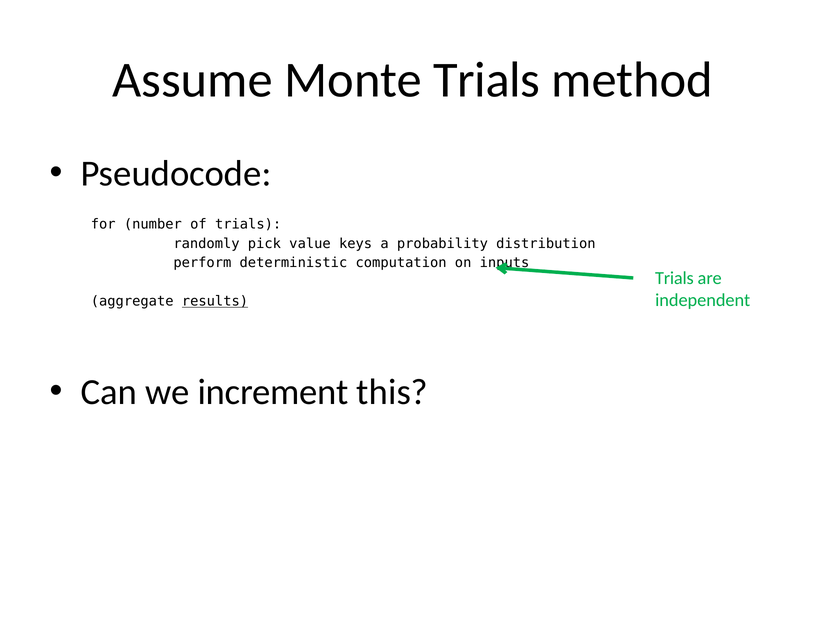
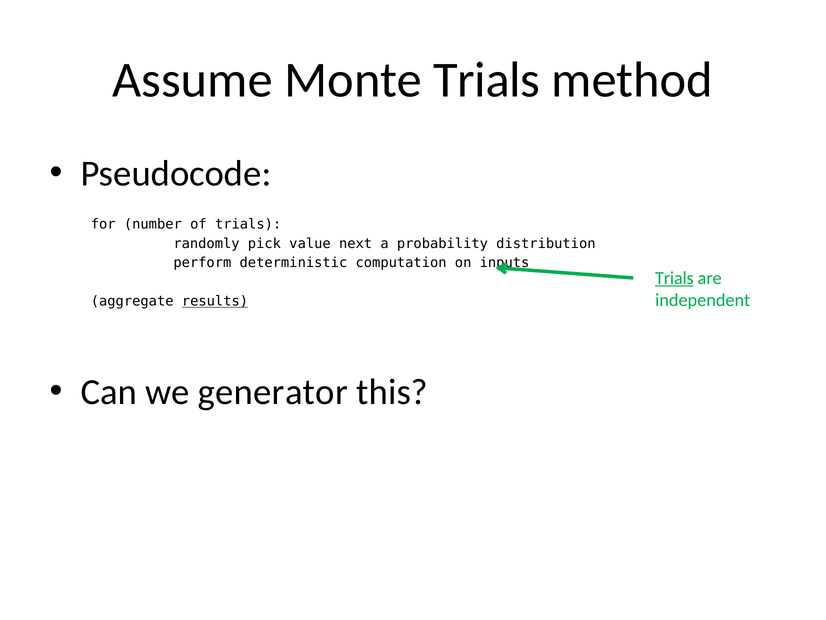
keys: keys -> next (356, 243)
Trials underline: none -> present (674, 278)
increment: increment -> generator (273, 392)
